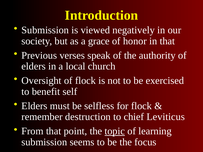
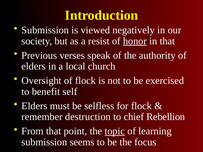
grace: grace -> resist (99, 41)
honor underline: none -> present (135, 41)
Leviticus: Leviticus -> Rebellion (166, 117)
